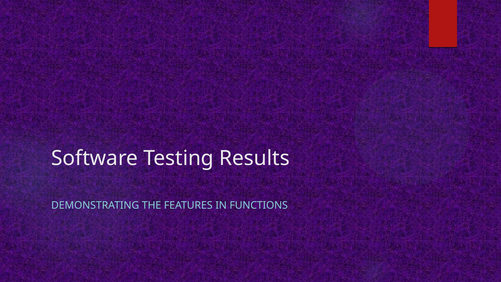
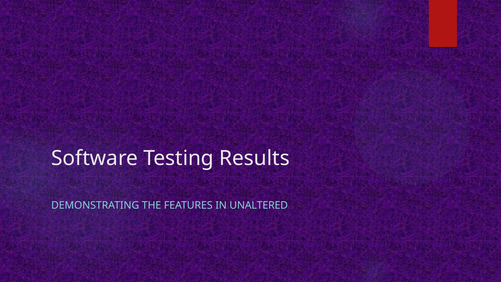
FUNCTIONS: FUNCTIONS -> UNALTERED (259, 205)
